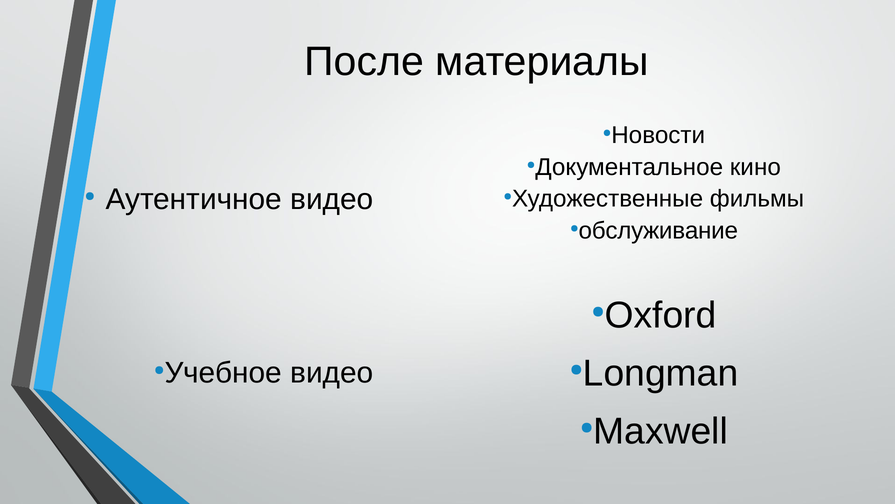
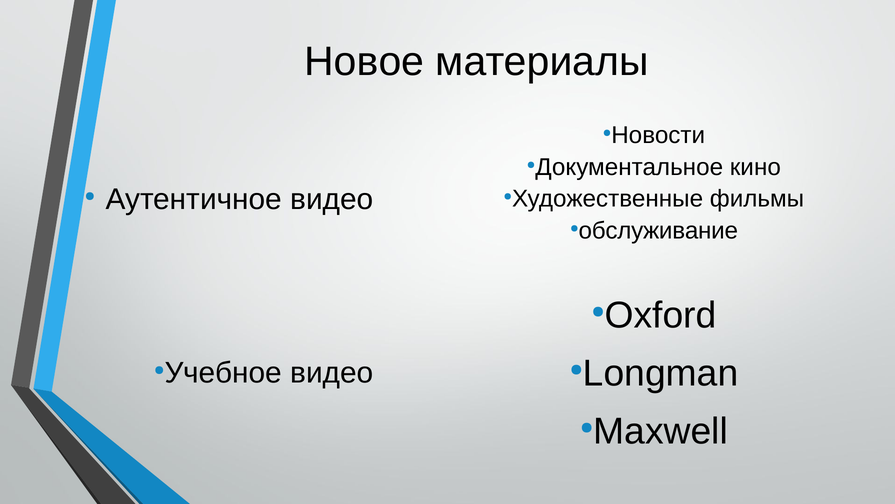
После: После -> Новое (364, 62)
